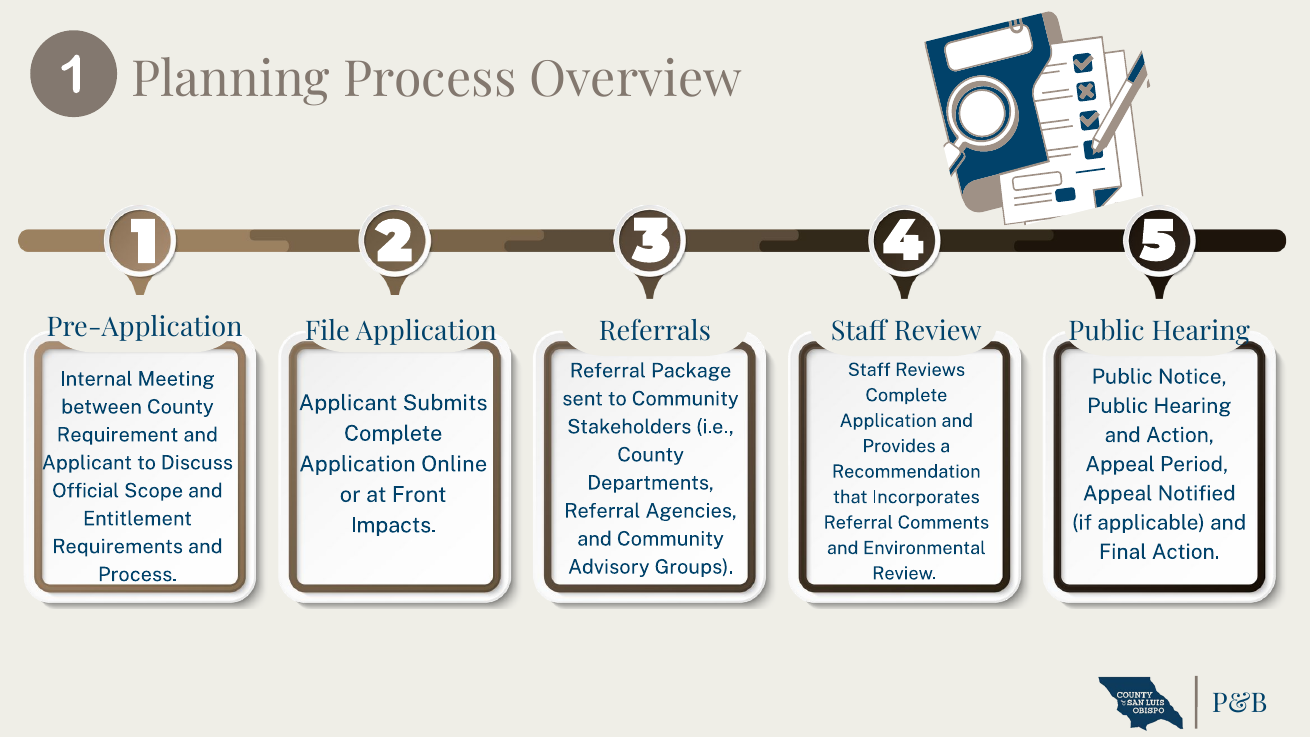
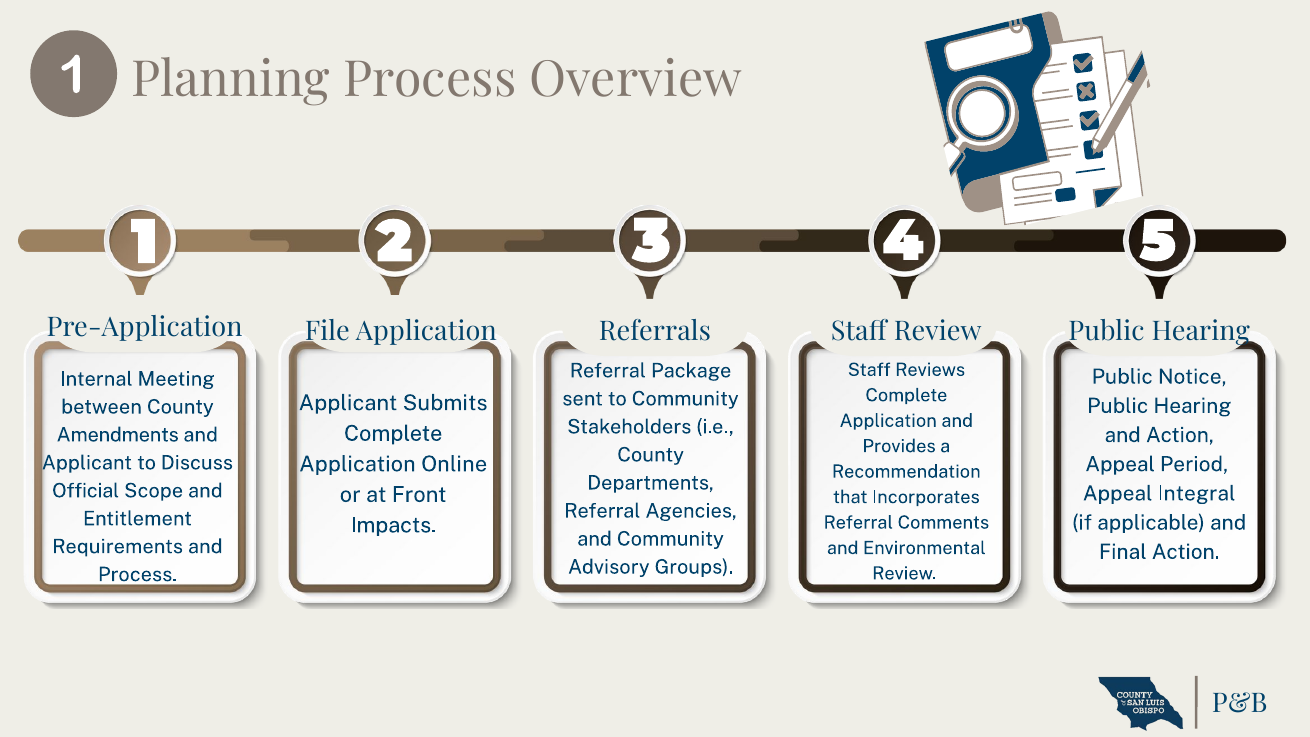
Requirement: Requirement -> Amendments (118, 435)
Notified: Notified -> Integral (1196, 493)
